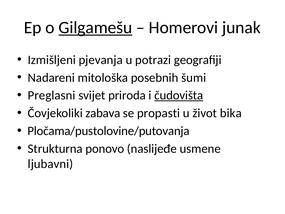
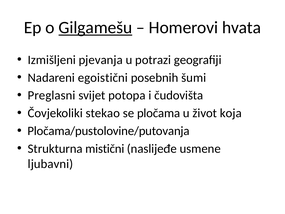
junak: junak -> hvata (241, 28)
mitološka: mitološka -> egoistični (103, 78)
priroda: priroda -> potopa (127, 95)
čudovišta underline: present -> none (179, 95)
zabava: zabava -> stekao (103, 113)
propasti: propasti -> pločama (159, 113)
bika: bika -> koja (231, 113)
ponovo: ponovo -> mistični (105, 148)
